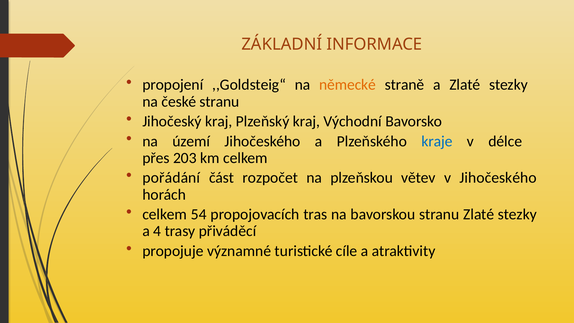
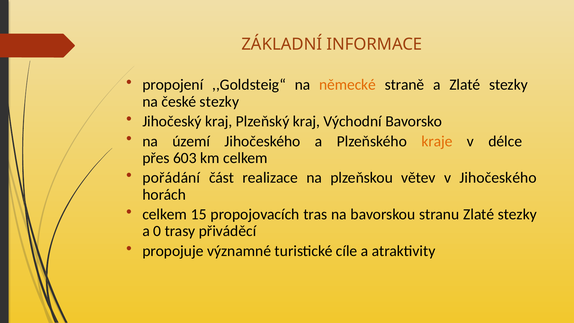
české stranu: stranu -> stezky (219, 102)
kraje colour: blue -> orange (437, 141)
203: 203 -> 603 (185, 158)
rozpočet: rozpočet -> realizace (270, 178)
54: 54 -> 15 (199, 214)
4: 4 -> 0 (157, 231)
